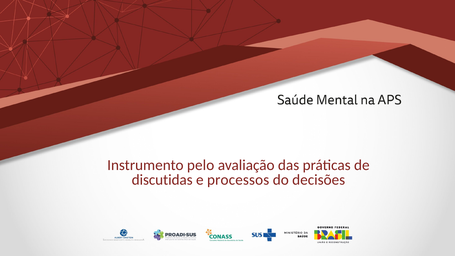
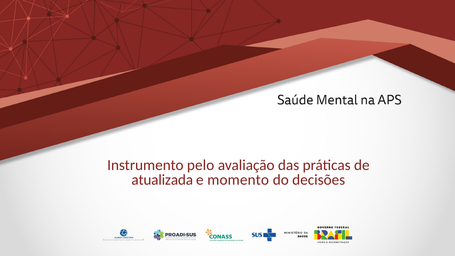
discutidas: discutidas -> atualizada (162, 180)
processos: processos -> momento (238, 180)
